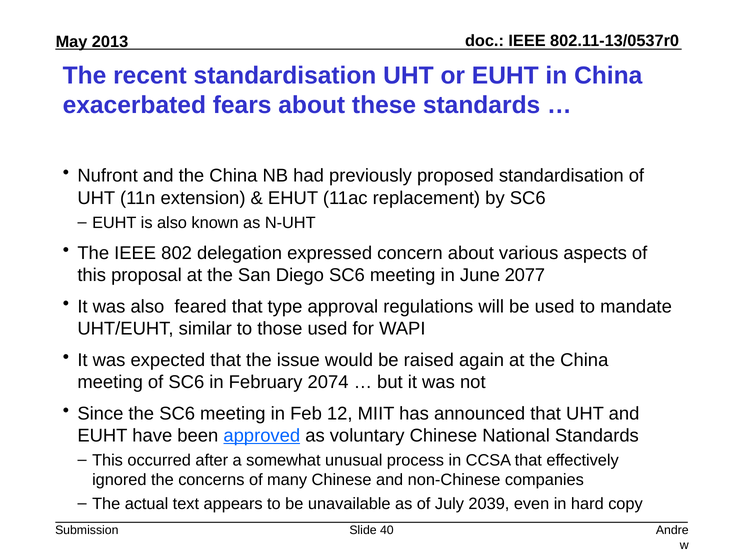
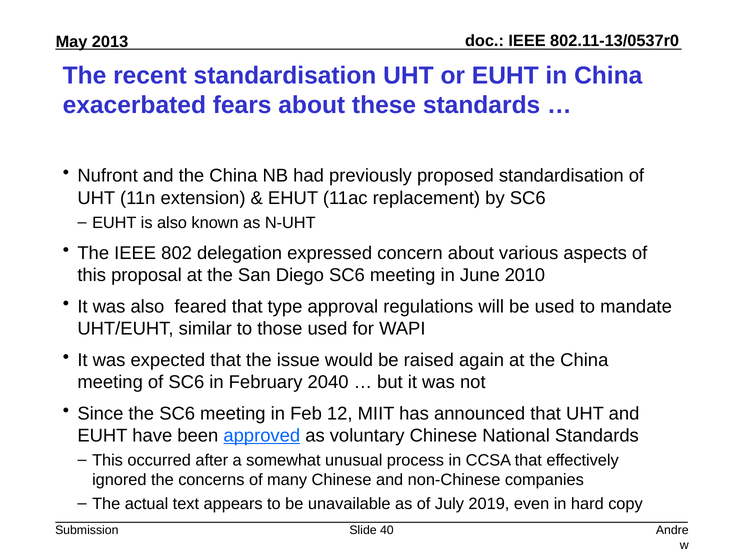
2077: 2077 -> 2010 (525, 275)
2074: 2074 -> 2040 (328, 382)
2039: 2039 -> 2019 (489, 504)
